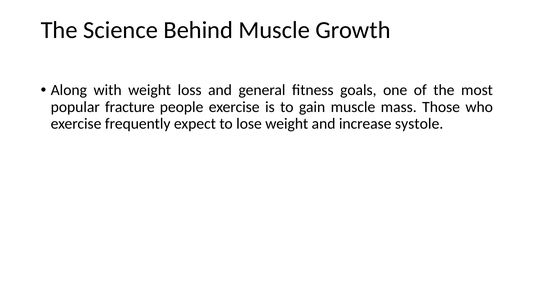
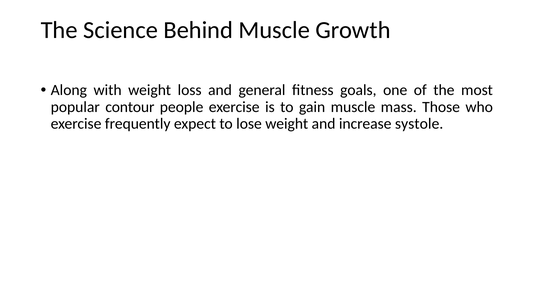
fracture: fracture -> contour (130, 107)
